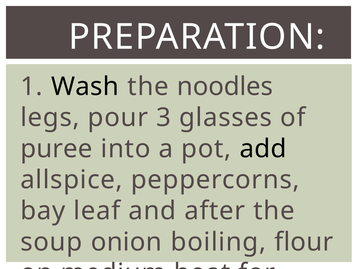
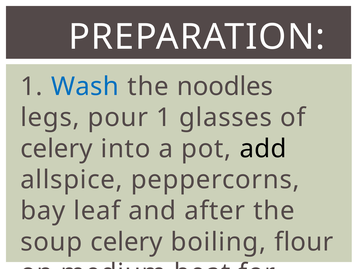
Wash colour: black -> blue (85, 86)
pour 3: 3 -> 1 (164, 117)
puree: puree -> celery (56, 148)
soup onion: onion -> celery (126, 242)
